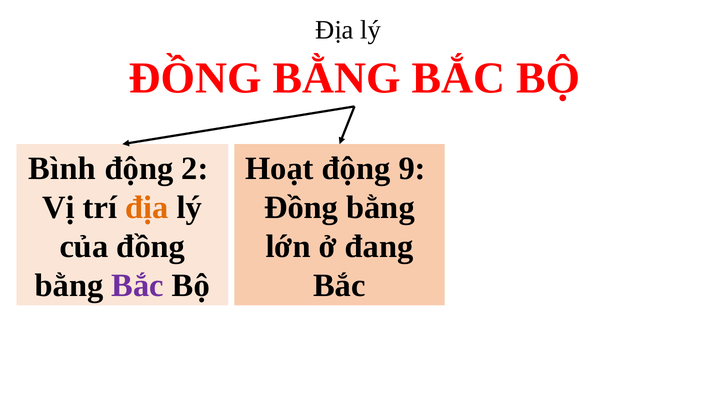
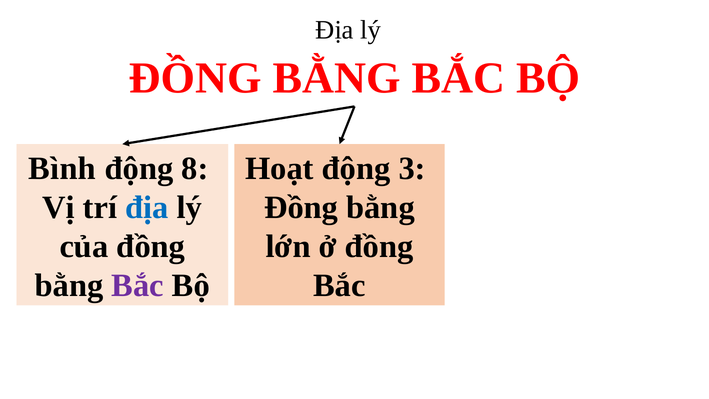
2: 2 -> 8 (195, 168)
9: 9 -> 3 (412, 168)
địa colour: orange -> blue (147, 207)
ở đang: đang -> đồng (379, 246)
